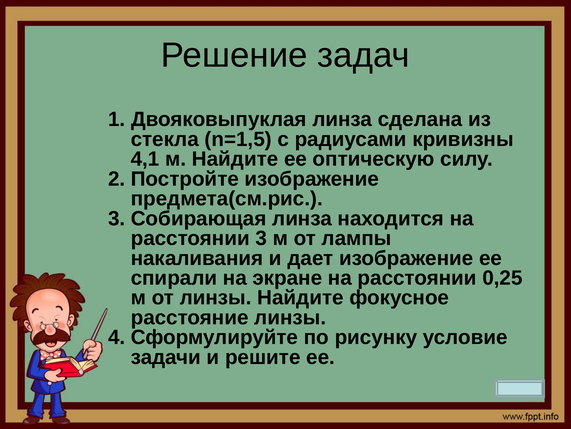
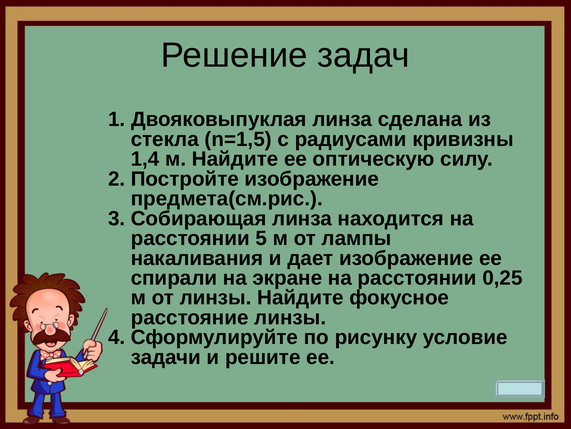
4,1: 4,1 -> 1,4 (145, 159)
расстоянии 3: 3 -> 5 (261, 238)
